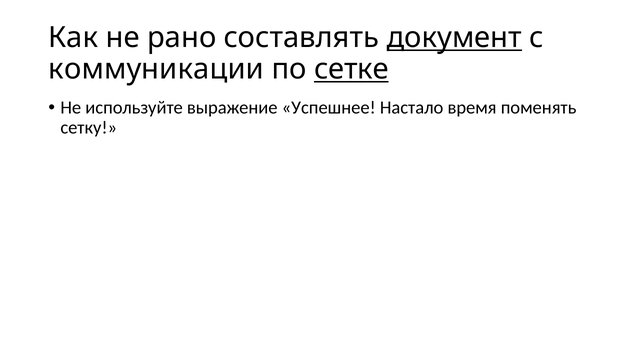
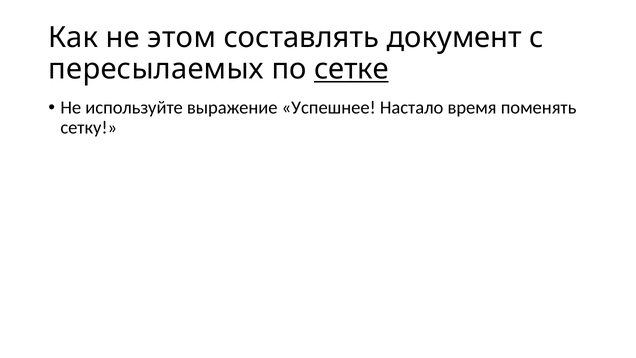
рано: рано -> этом (182, 38)
документ underline: present -> none (454, 38)
коммуникации: коммуникации -> пересылаемых (156, 69)
